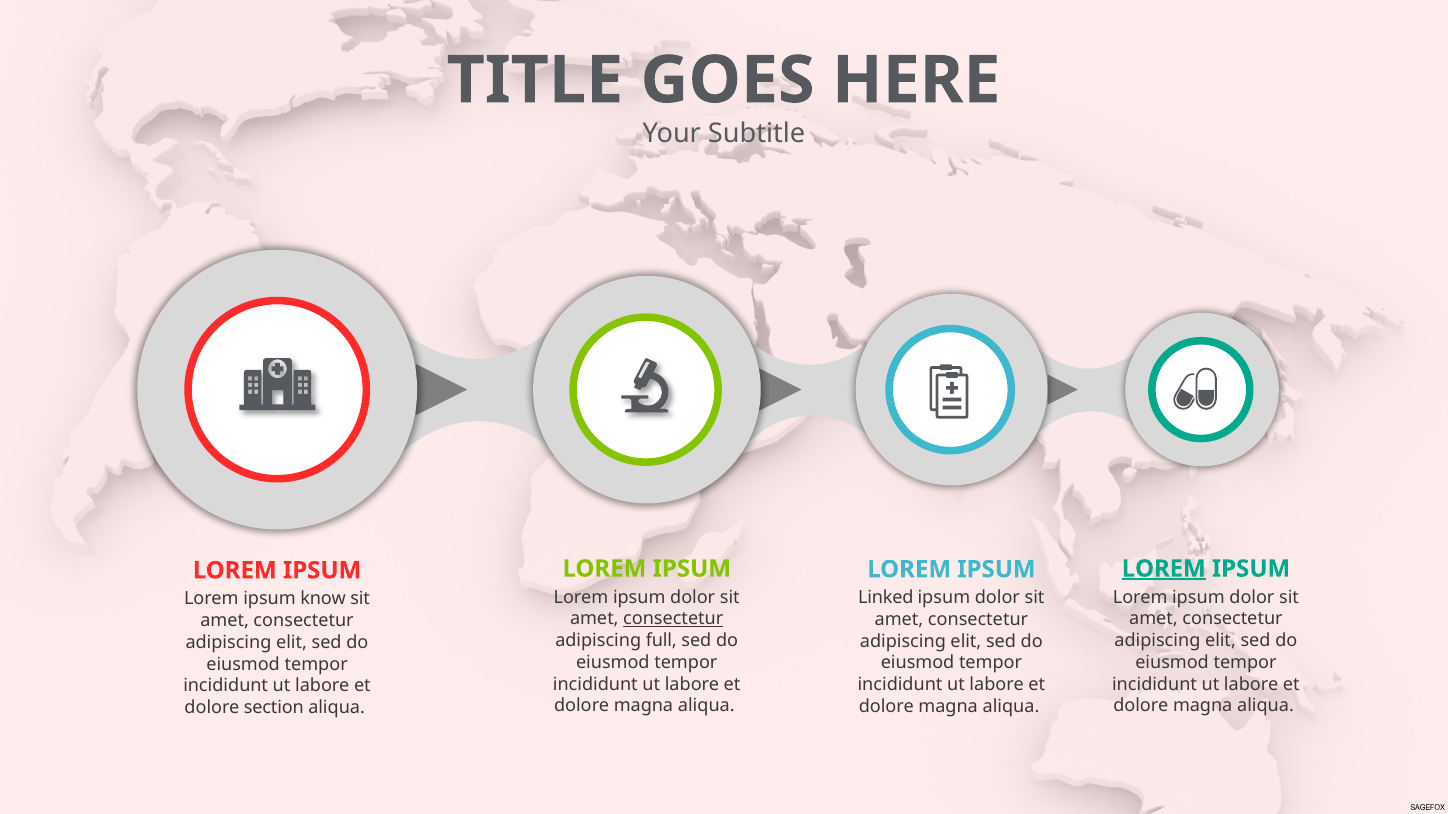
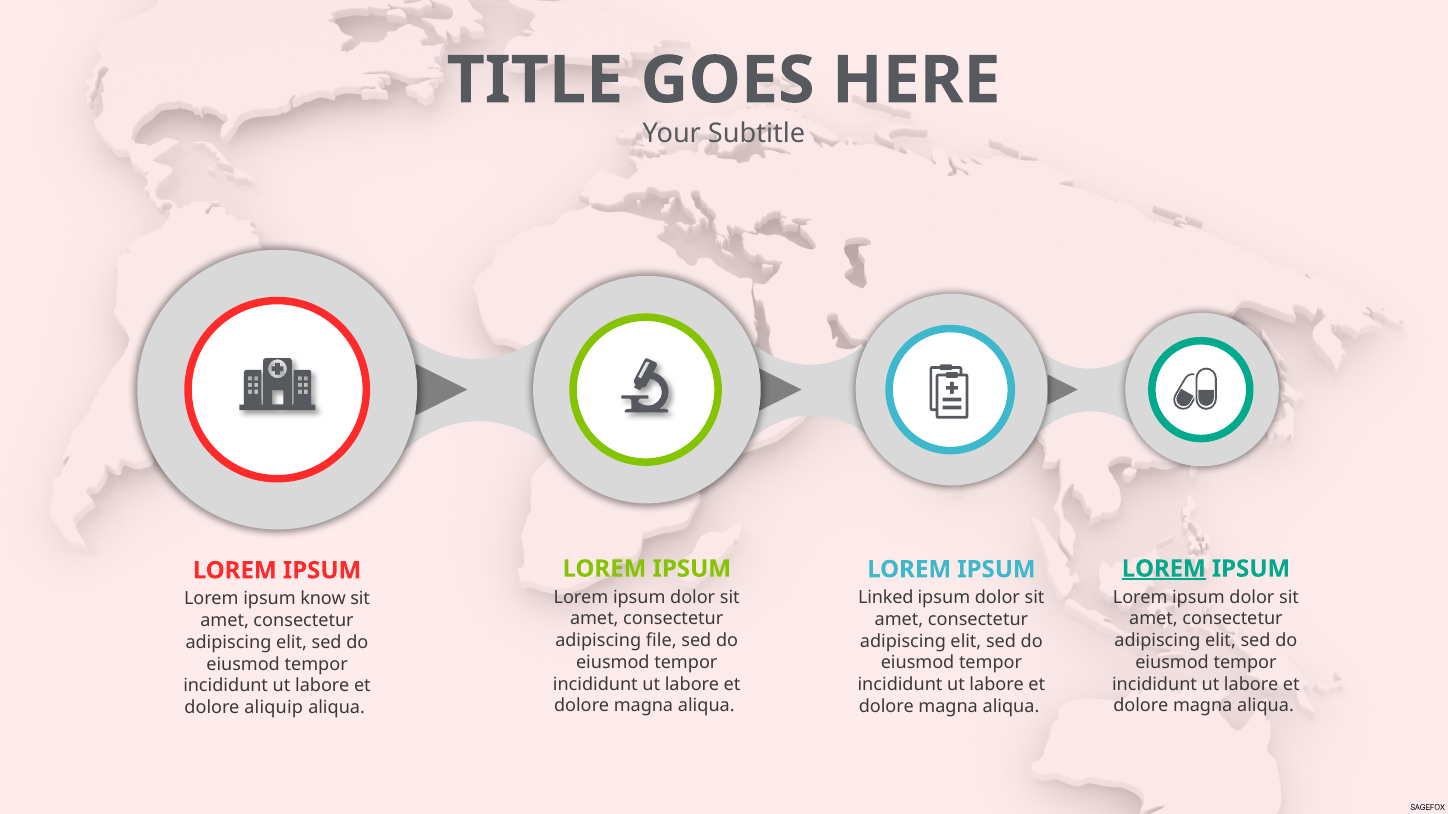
consectetur underline: present -> none (673, 619)
full: full -> file (661, 641)
section: section -> aliquip (274, 708)
